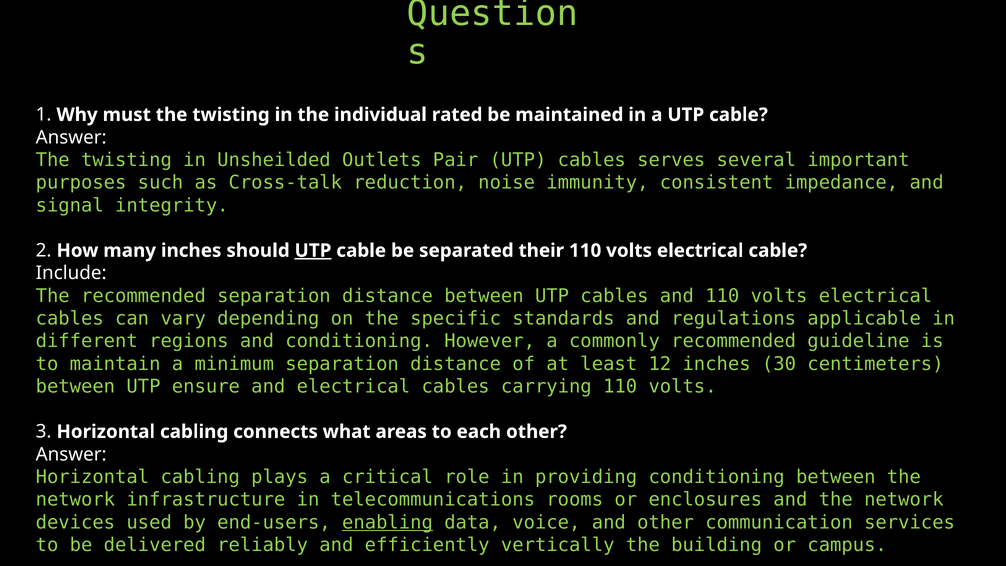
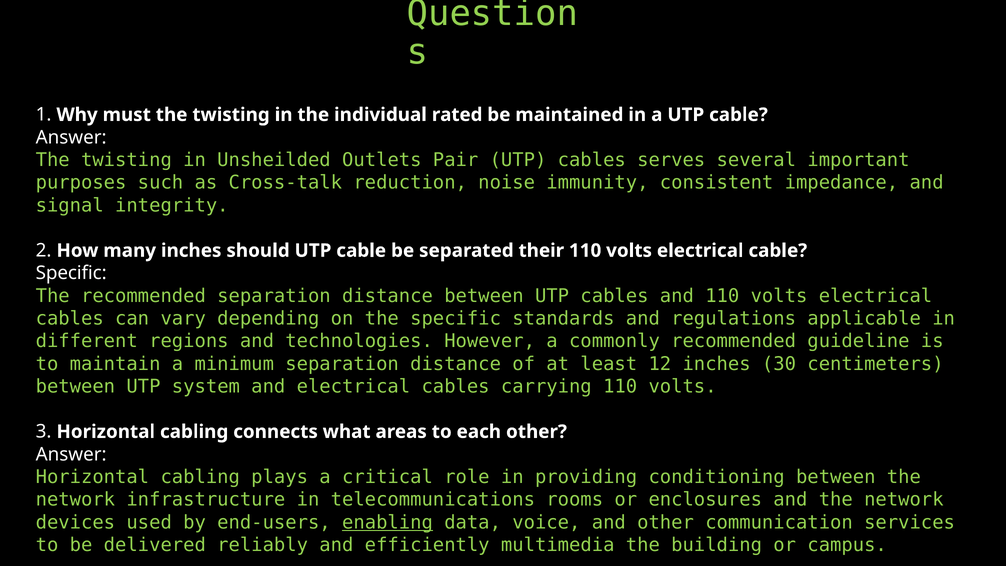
UTP underline: present -> none (313, 251)
Include: Include -> Specific (71, 273)
and conditioning: conditioning -> technologies (359, 341)
ensure: ensure -> system (206, 386)
vertically: vertically -> multimedia (558, 545)
